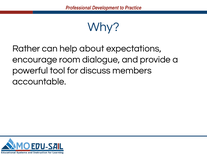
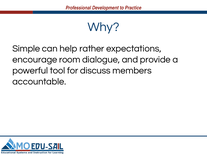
Rather: Rather -> Simple (26, 49)
about: about -> rather (92, 49)
